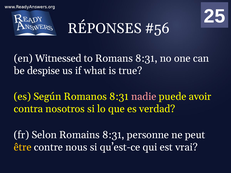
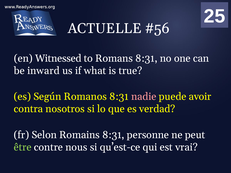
RÉPONSES: RÉPONSES -> ACTUELLE (105, 29)
despise: despise -> inward (43, 71)
être colour: yellow -> light green (23, 147)
